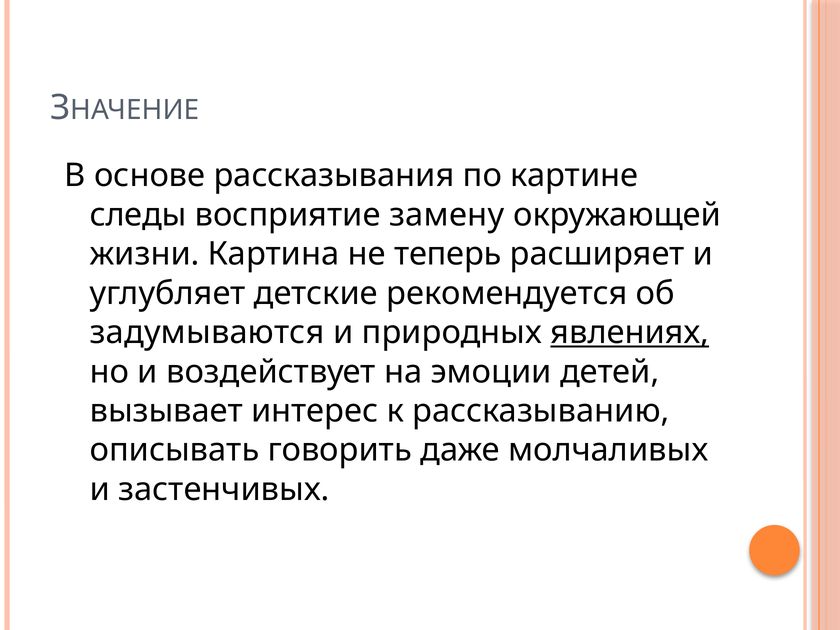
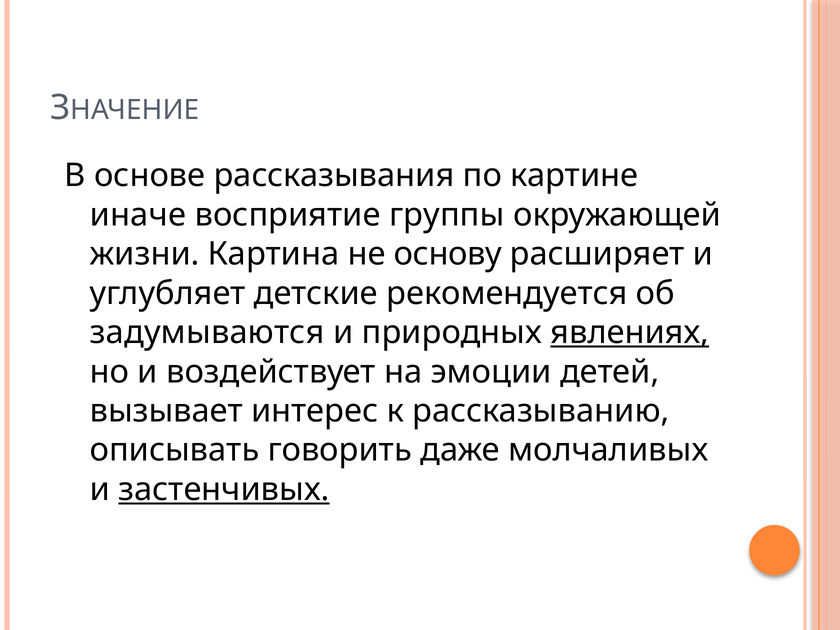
следы: следы -> иначе (138, 215)
замену: замену -> группы (447, 215)
теперь: теперь -> основу (448, 254)
застенчивых underline: none -> present (224, 489)
